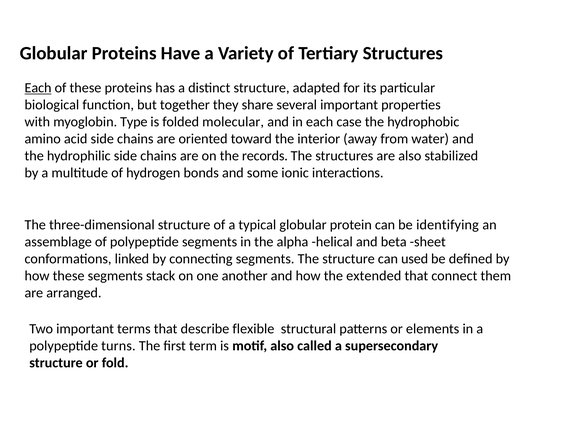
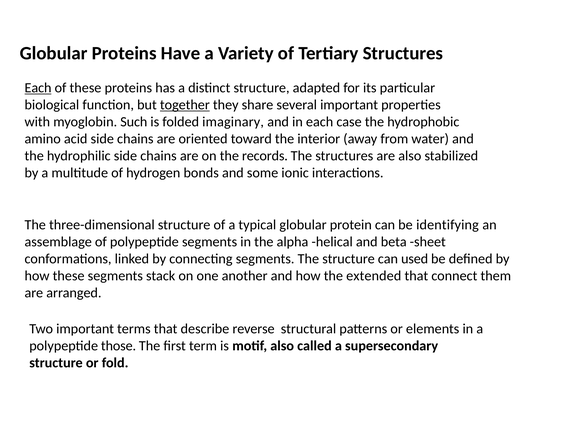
together underline: none -> present (185, 105)
Type: Type -> Such (134, 122)
molecular: molecular -> imaginary (233, 122)
flexible: flexible -> reverse (254, 329)
turns: turns -> those (119, 346)
